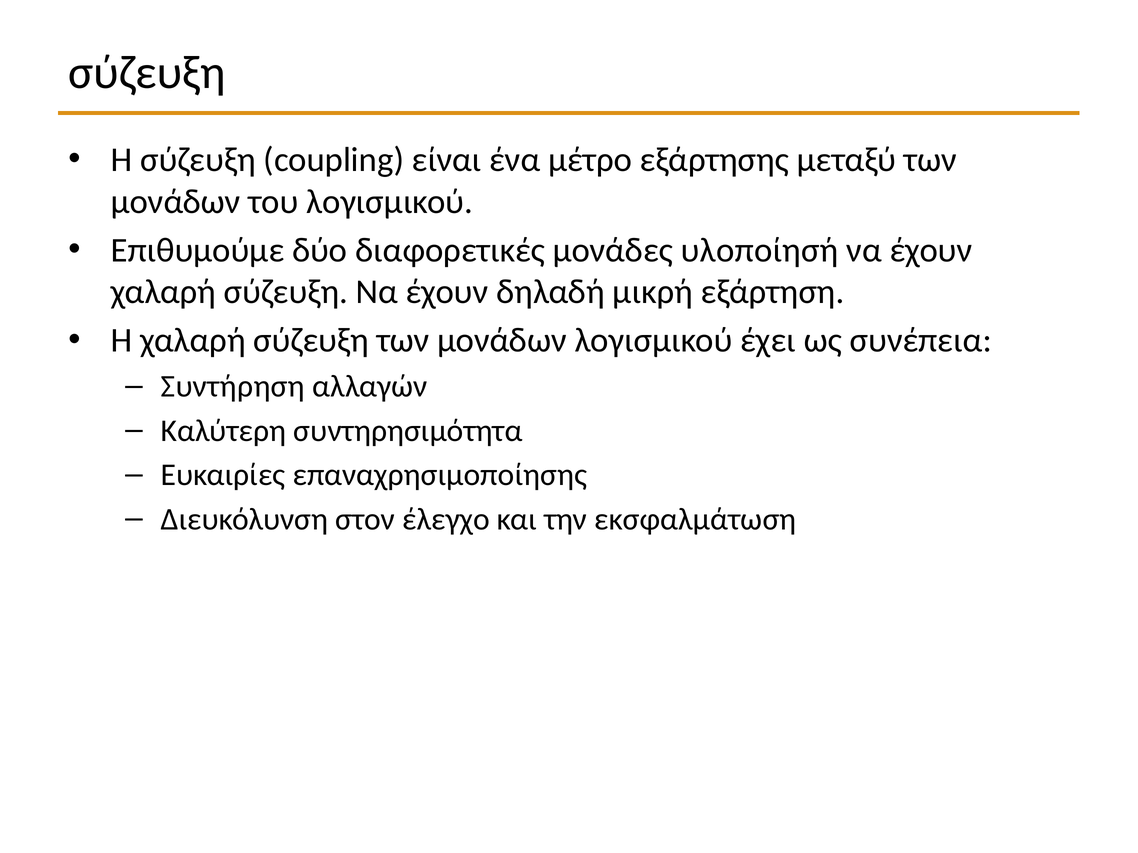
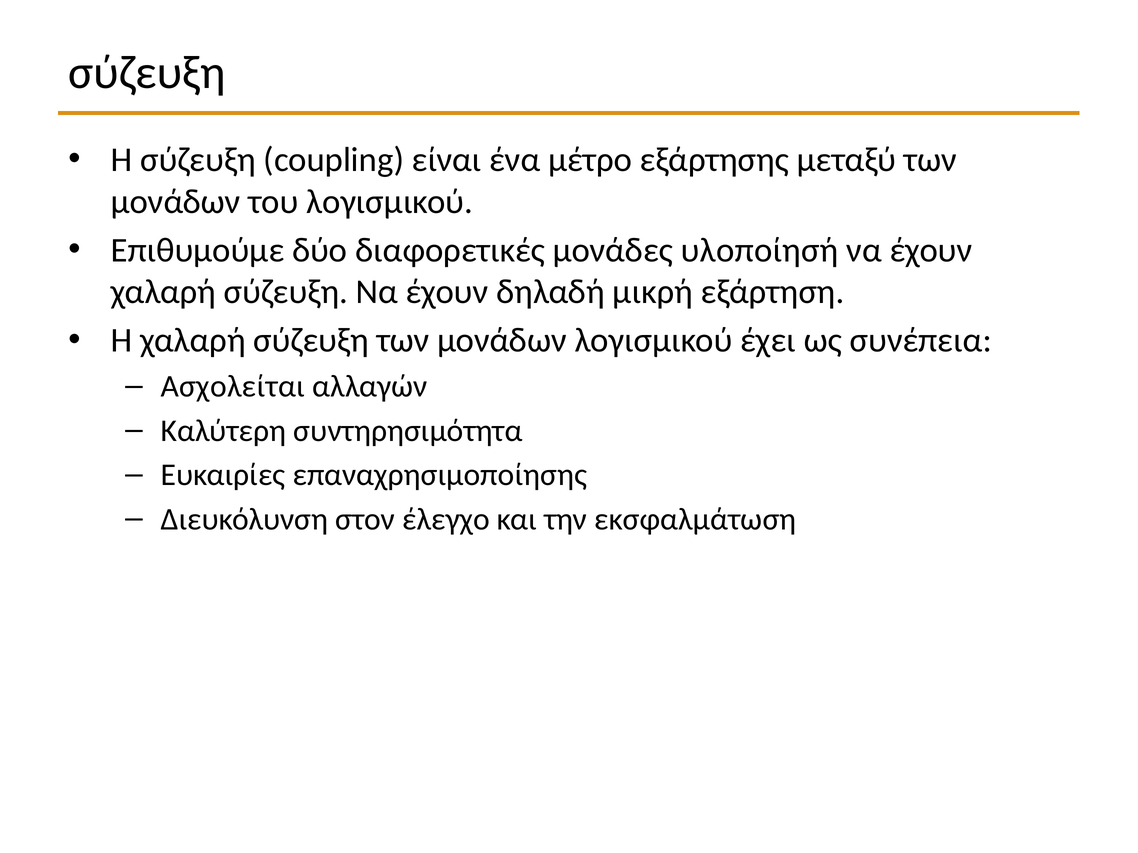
Συντήρηση: Συντήρηση -> Ασχολείται (233, 387)
